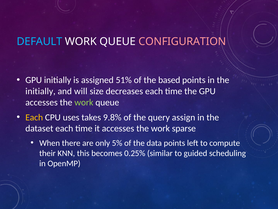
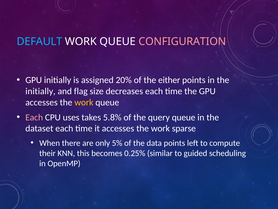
51%: 51% -> 20% (124, 80)
based: based -> either (169, 80)
will: will -> flag (81, 91)
work colour: light green -> yellow (84, 102)
Each colour: yellow -> pink (34, 117)
9.8%: 9.8% -> 5.8% (112, 117)
query assign: assign -> queue (184, 117)
